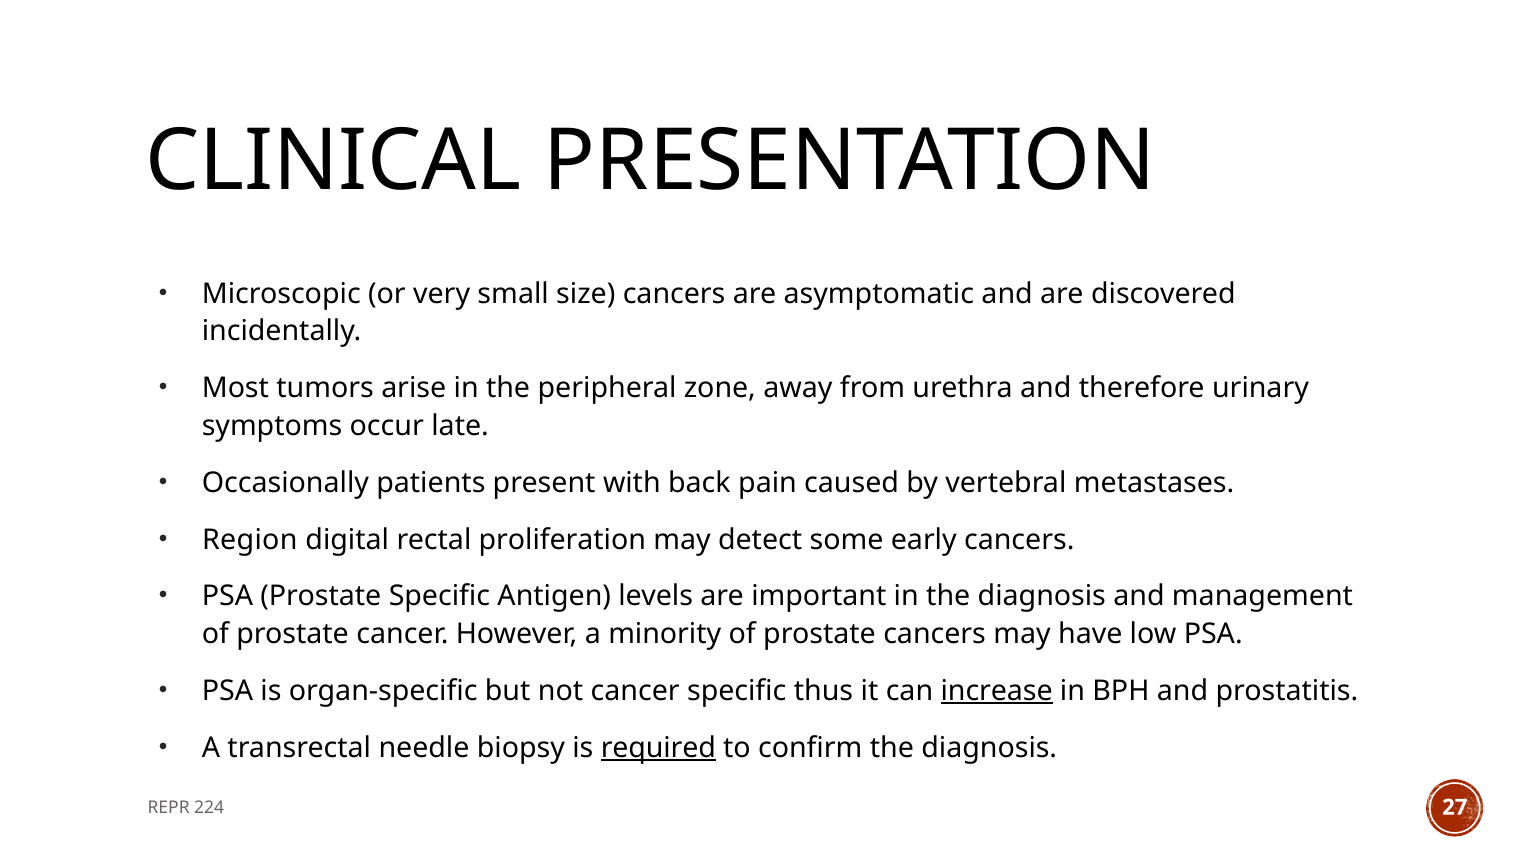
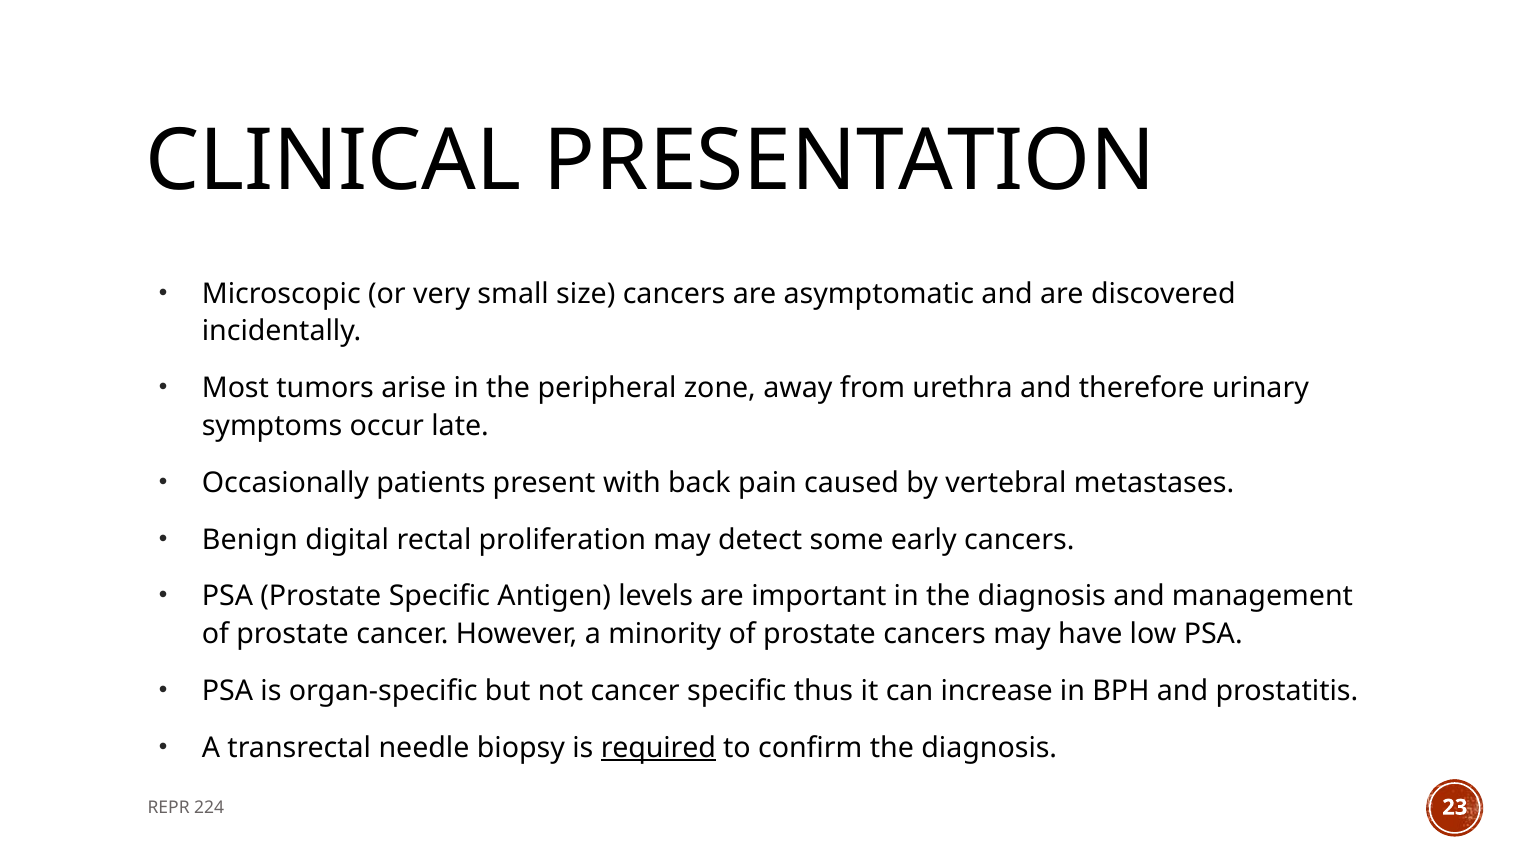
Region: Region -> Benign (250, 539)
increase underline: present -> none (997, 691)
27: 27 -> 23 (1455, 807)
